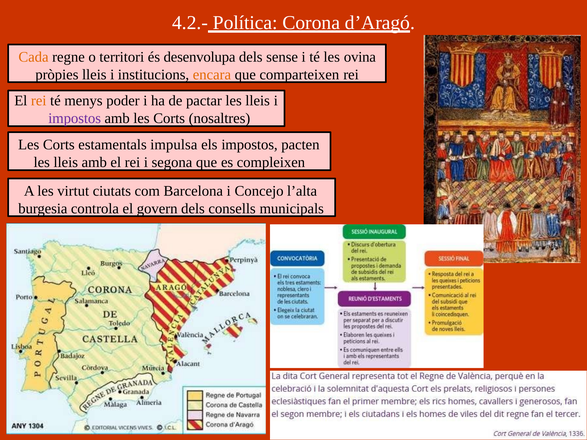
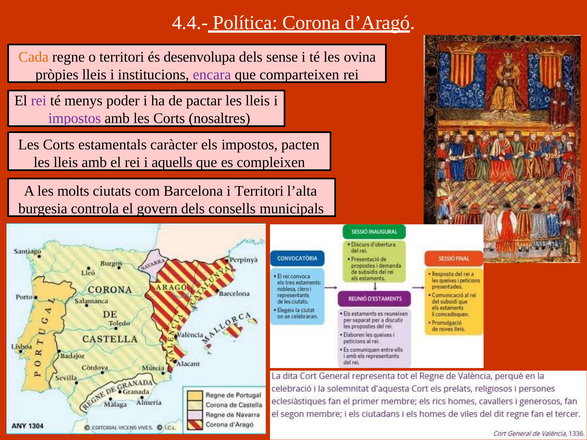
4.2.-: 4.2.- -> 4.4.- (190, 23)
encara colour: orange -> purple (212, 75)
rei colour: orange -> purple (39, 101)
impulsa: impulsa -> caràcter (174, 145)
segona: segona -> aquells (172, 162)
virtut: virtut -> molts (73, 191)
i Concejo: Concejo -> Territori (259, 191)
